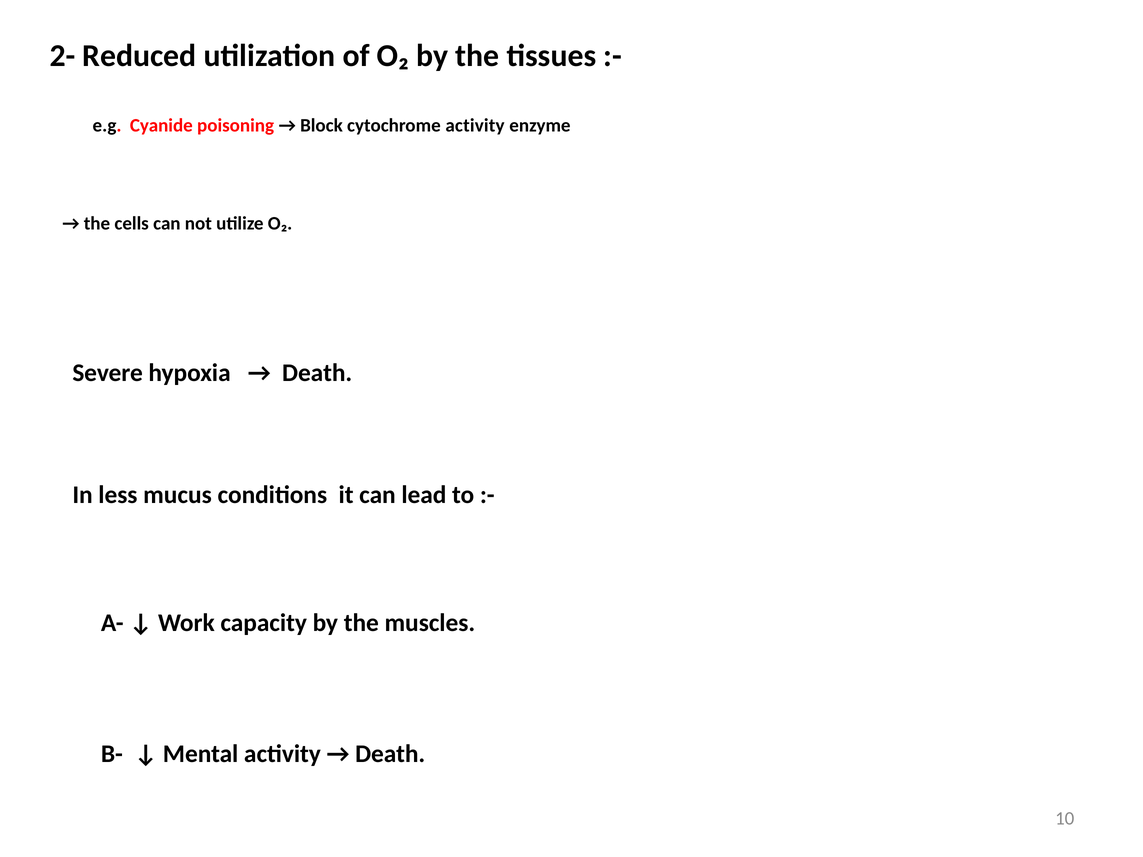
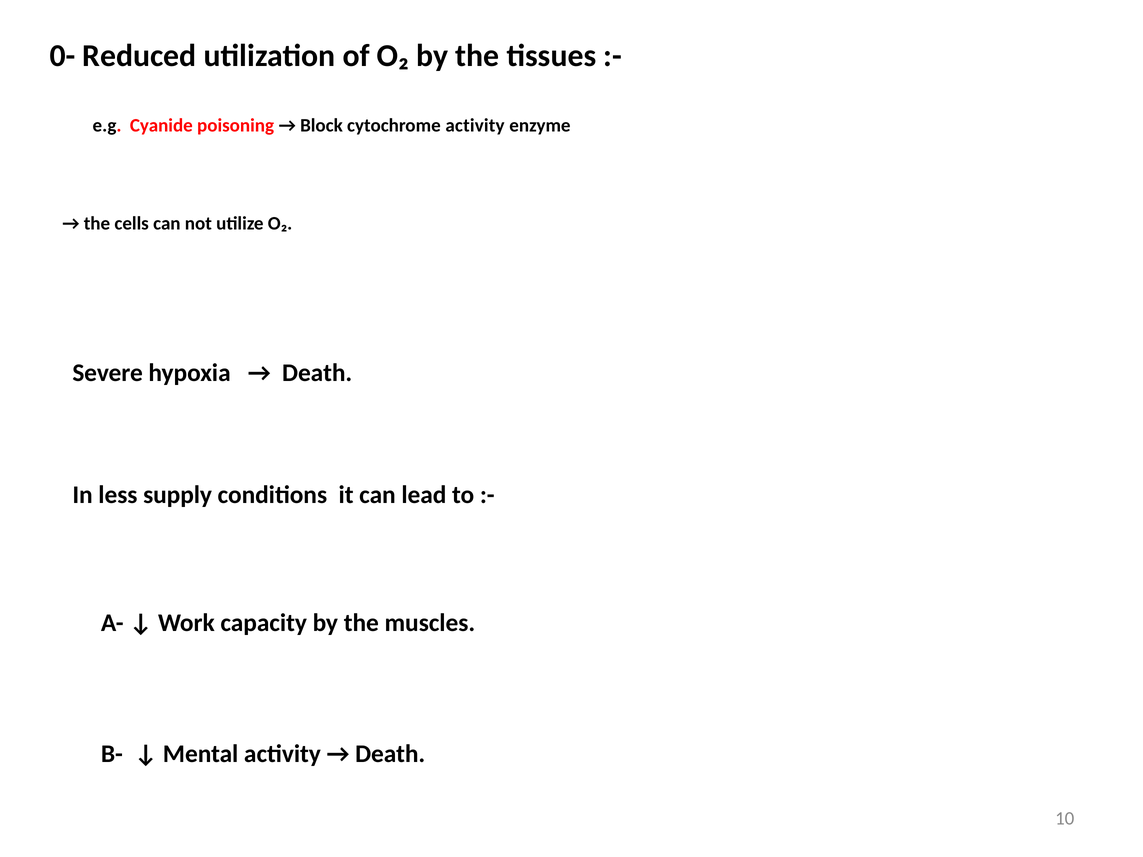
2-: 2- -> 0- (62, 56)
mucus: mucus -> supply (178, 495)
